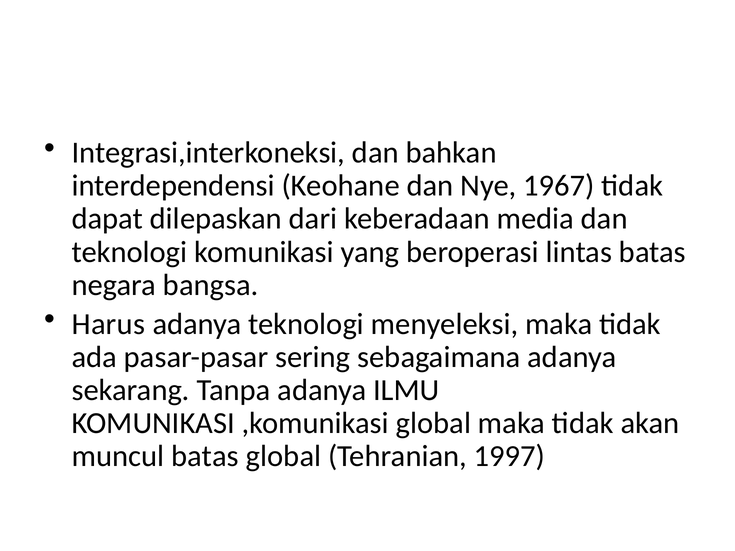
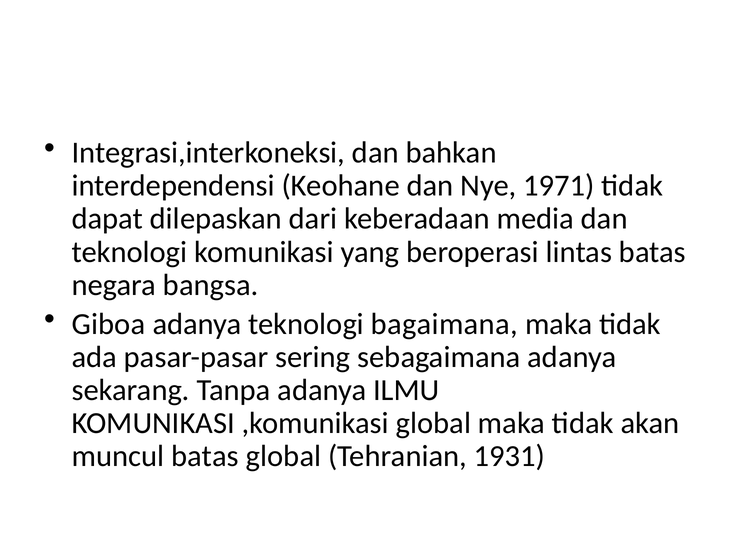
1967: 1967 -> 1971 (559, 186)
Harus: Harus -> Giboa (109, 324)
menyeleksi: menyeleksi -> bagaimana (444, 324)
1997: 1997 -> 1931 (509, 456)
